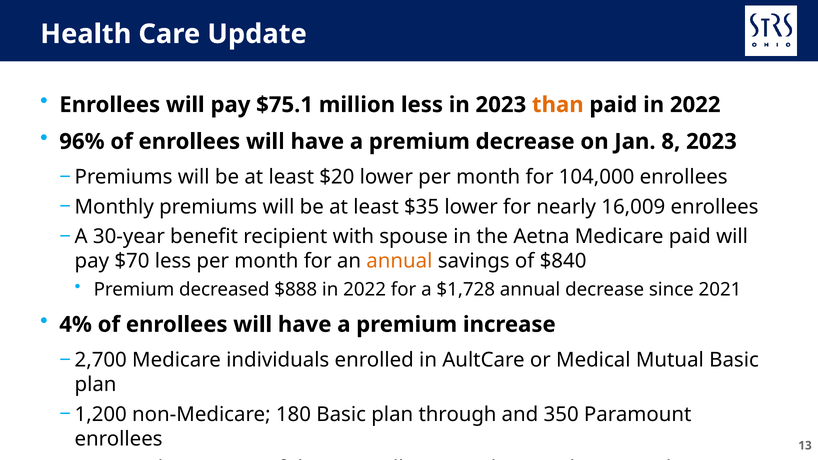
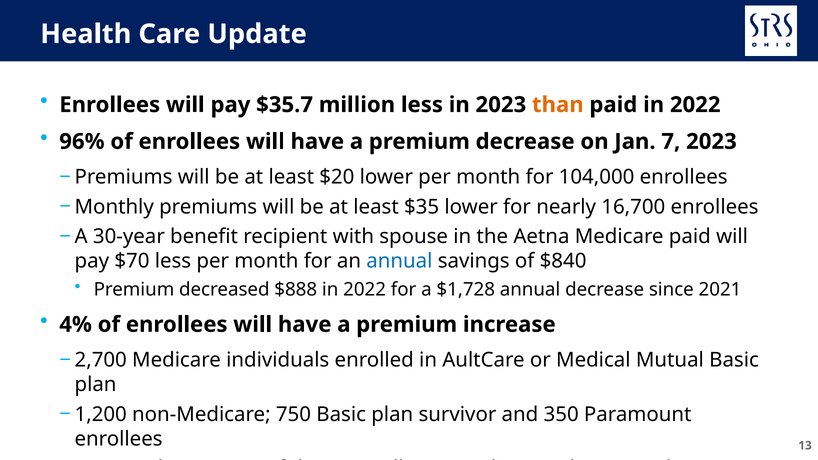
$75.1: $75.1 -> $35.7 (285, 105)
8: 8 -> 7 (671, 142)
16,009: 16,009 -> 16,700 (633, 207)
annual colour: orange -> blue (399, 261)
180: 180 -> 750 (293, 414)
through: through -> survivor (457, 414)
